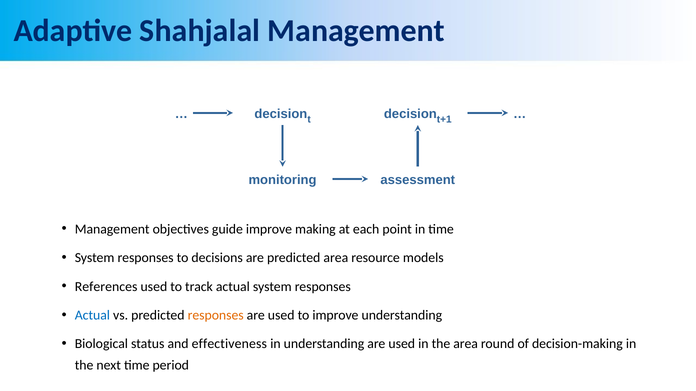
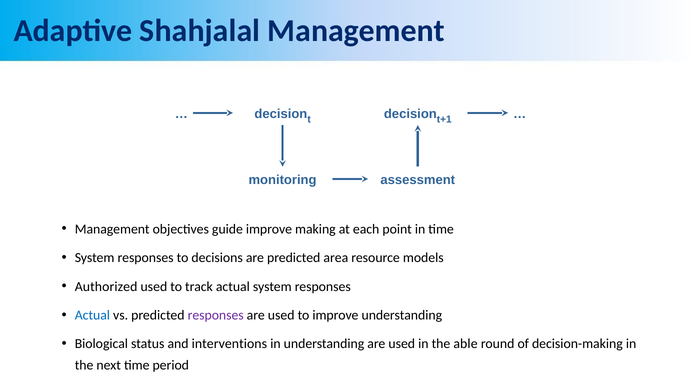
References: References -> Authorized (106, 287)
responses colour: orange -> purple (216, 316)
effectiveness: effectiveness -> interventions (229, 344)
the area: area -> able (465, 344)
